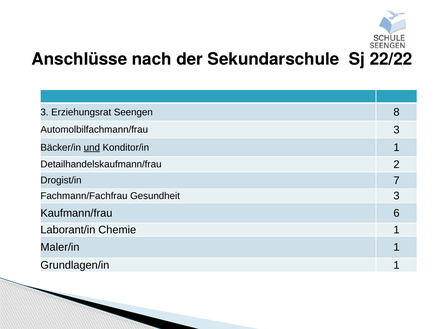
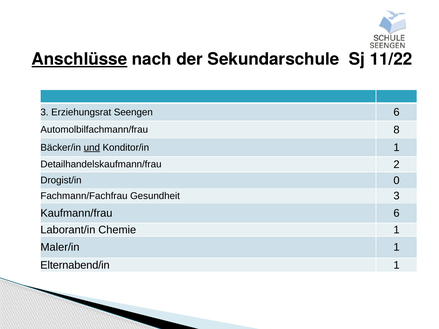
Anschlüsse underline: none -> present (79, 59)
22/22: 22/22 -> 11/22 (391, 59)
Seengen 8: 8 -> 6 (396, 112)
Automolbilfachmann/frau 3: 3 -> 8 (396, 130)
7: 7 -> 0 (396, 181)
Grundlagen/in: Grundlagen/in -> Elternabend/in (75, 265)
